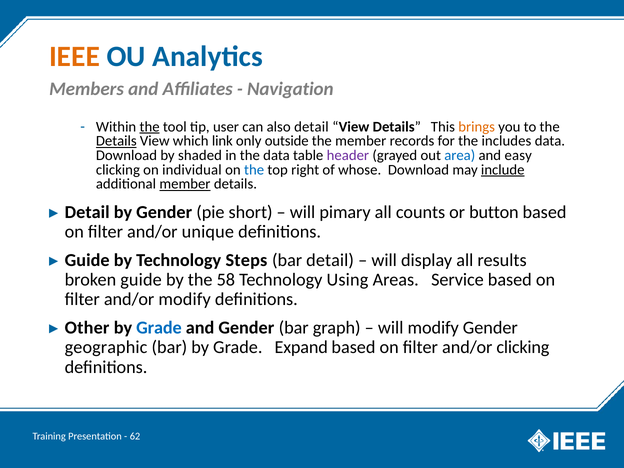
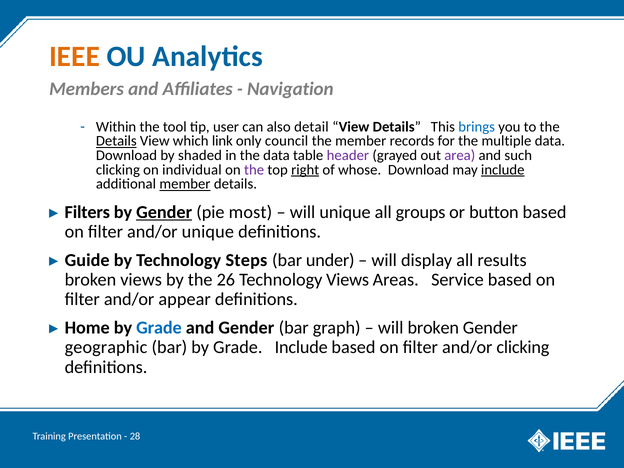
the underline: present -> none (150, 127)
brings colour: orange -> blue (477, 127)
outside: outside -> council (287, 141)
includes: includes -> multiple (506, 141)
area colour: blue -> purple (460, 155)
easy: easy -> such (518, 155)
the colour: blue -> purple (254, 170)
right underline: none -> present (305, 170)
Detail: Detail -> Filters (87, 212)
Gender underline: none -> present (164, 212)
short: short -> most (250, 212)
will pimary: pimary -> unique (345, 212)
counts: counts -> groups (421, 212)
bar detail: detail -> under (330, 260)
broken guide: guide -> views (141, 280)
58: 58 -> 26 (226, 280)
Technology Using: Using -> Views (348, 280)
and/or modify: modify -> appear (185, 299)
Other: Other -> Home (87, 328)
will modify: modify -> broken (433, 328)
Grade Expand: Expand -> Include (301, 347)
62: 62 -> 28 (135, 437)
